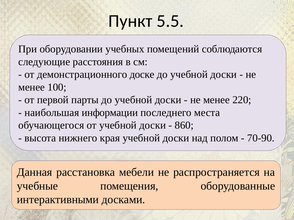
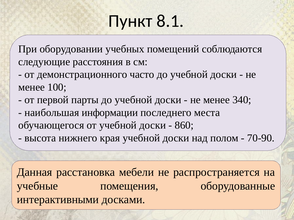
5.5: 5.5 -> 8.1 (170, 21)
доске: доске -> часто (142, 75)
220: 220 -> 340 (242, 100)
